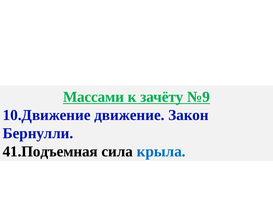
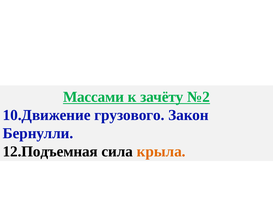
№9: №9 -> №2 (198, 97)
движение: движение -> грузового (129, 115)
41.Подъемная: 41.Подъемная -> 12.Подъемная (50, 151)
крыла colour: blue -> orange (161, 151)
